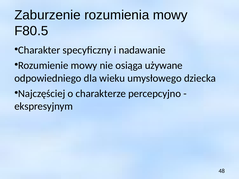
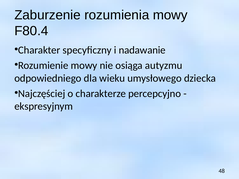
F80.5: F80.5 -> F80.4 (31, 31)
używane: używane -> autyzmu (164, 66)
